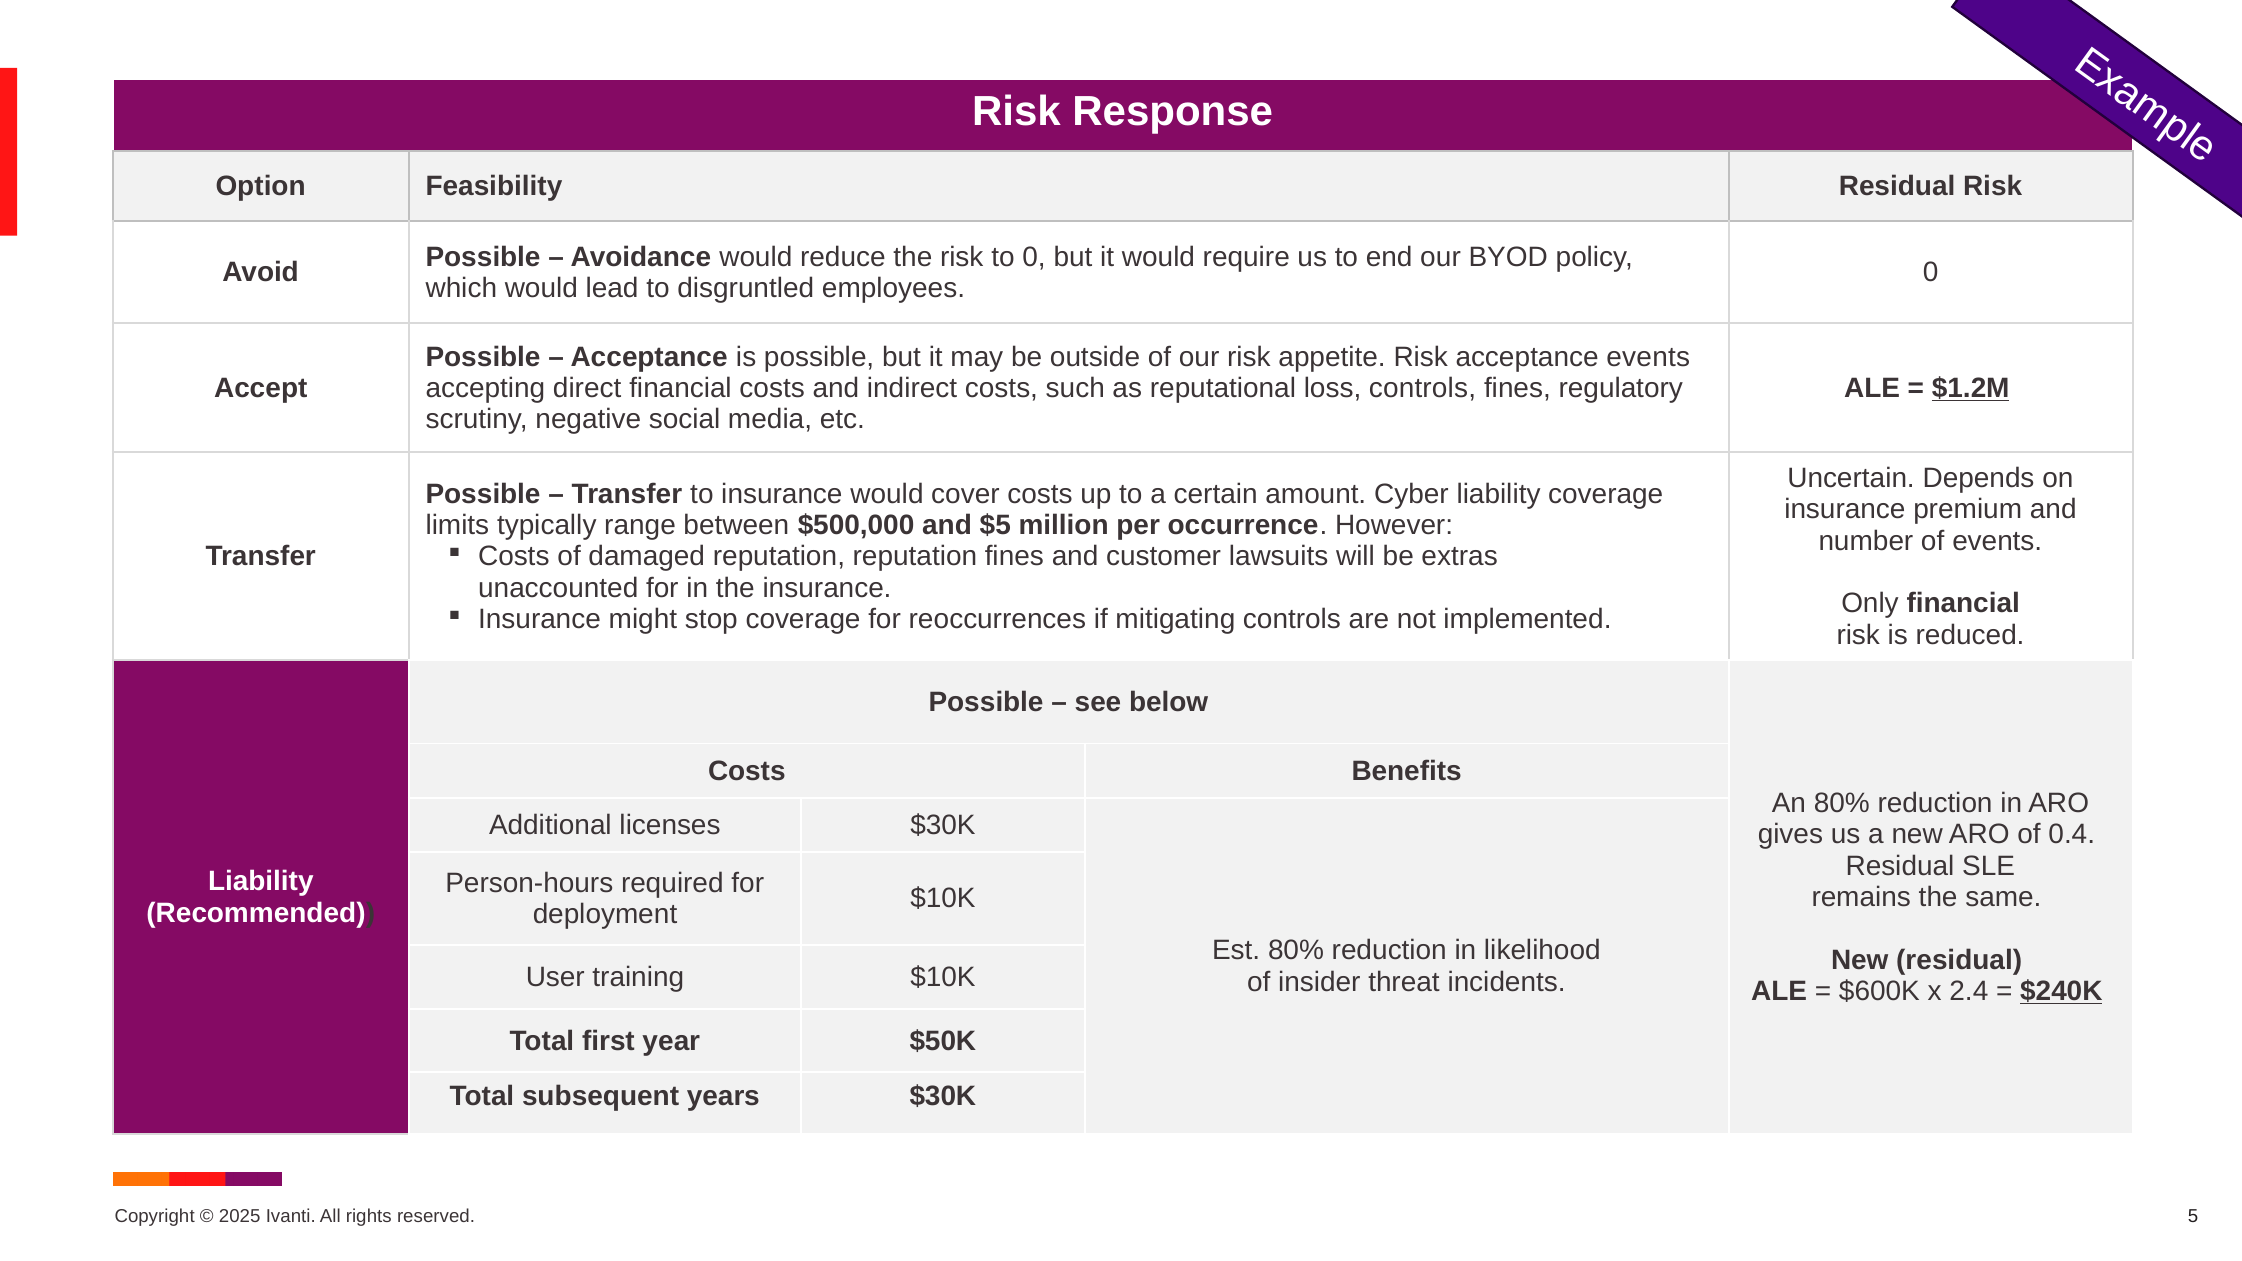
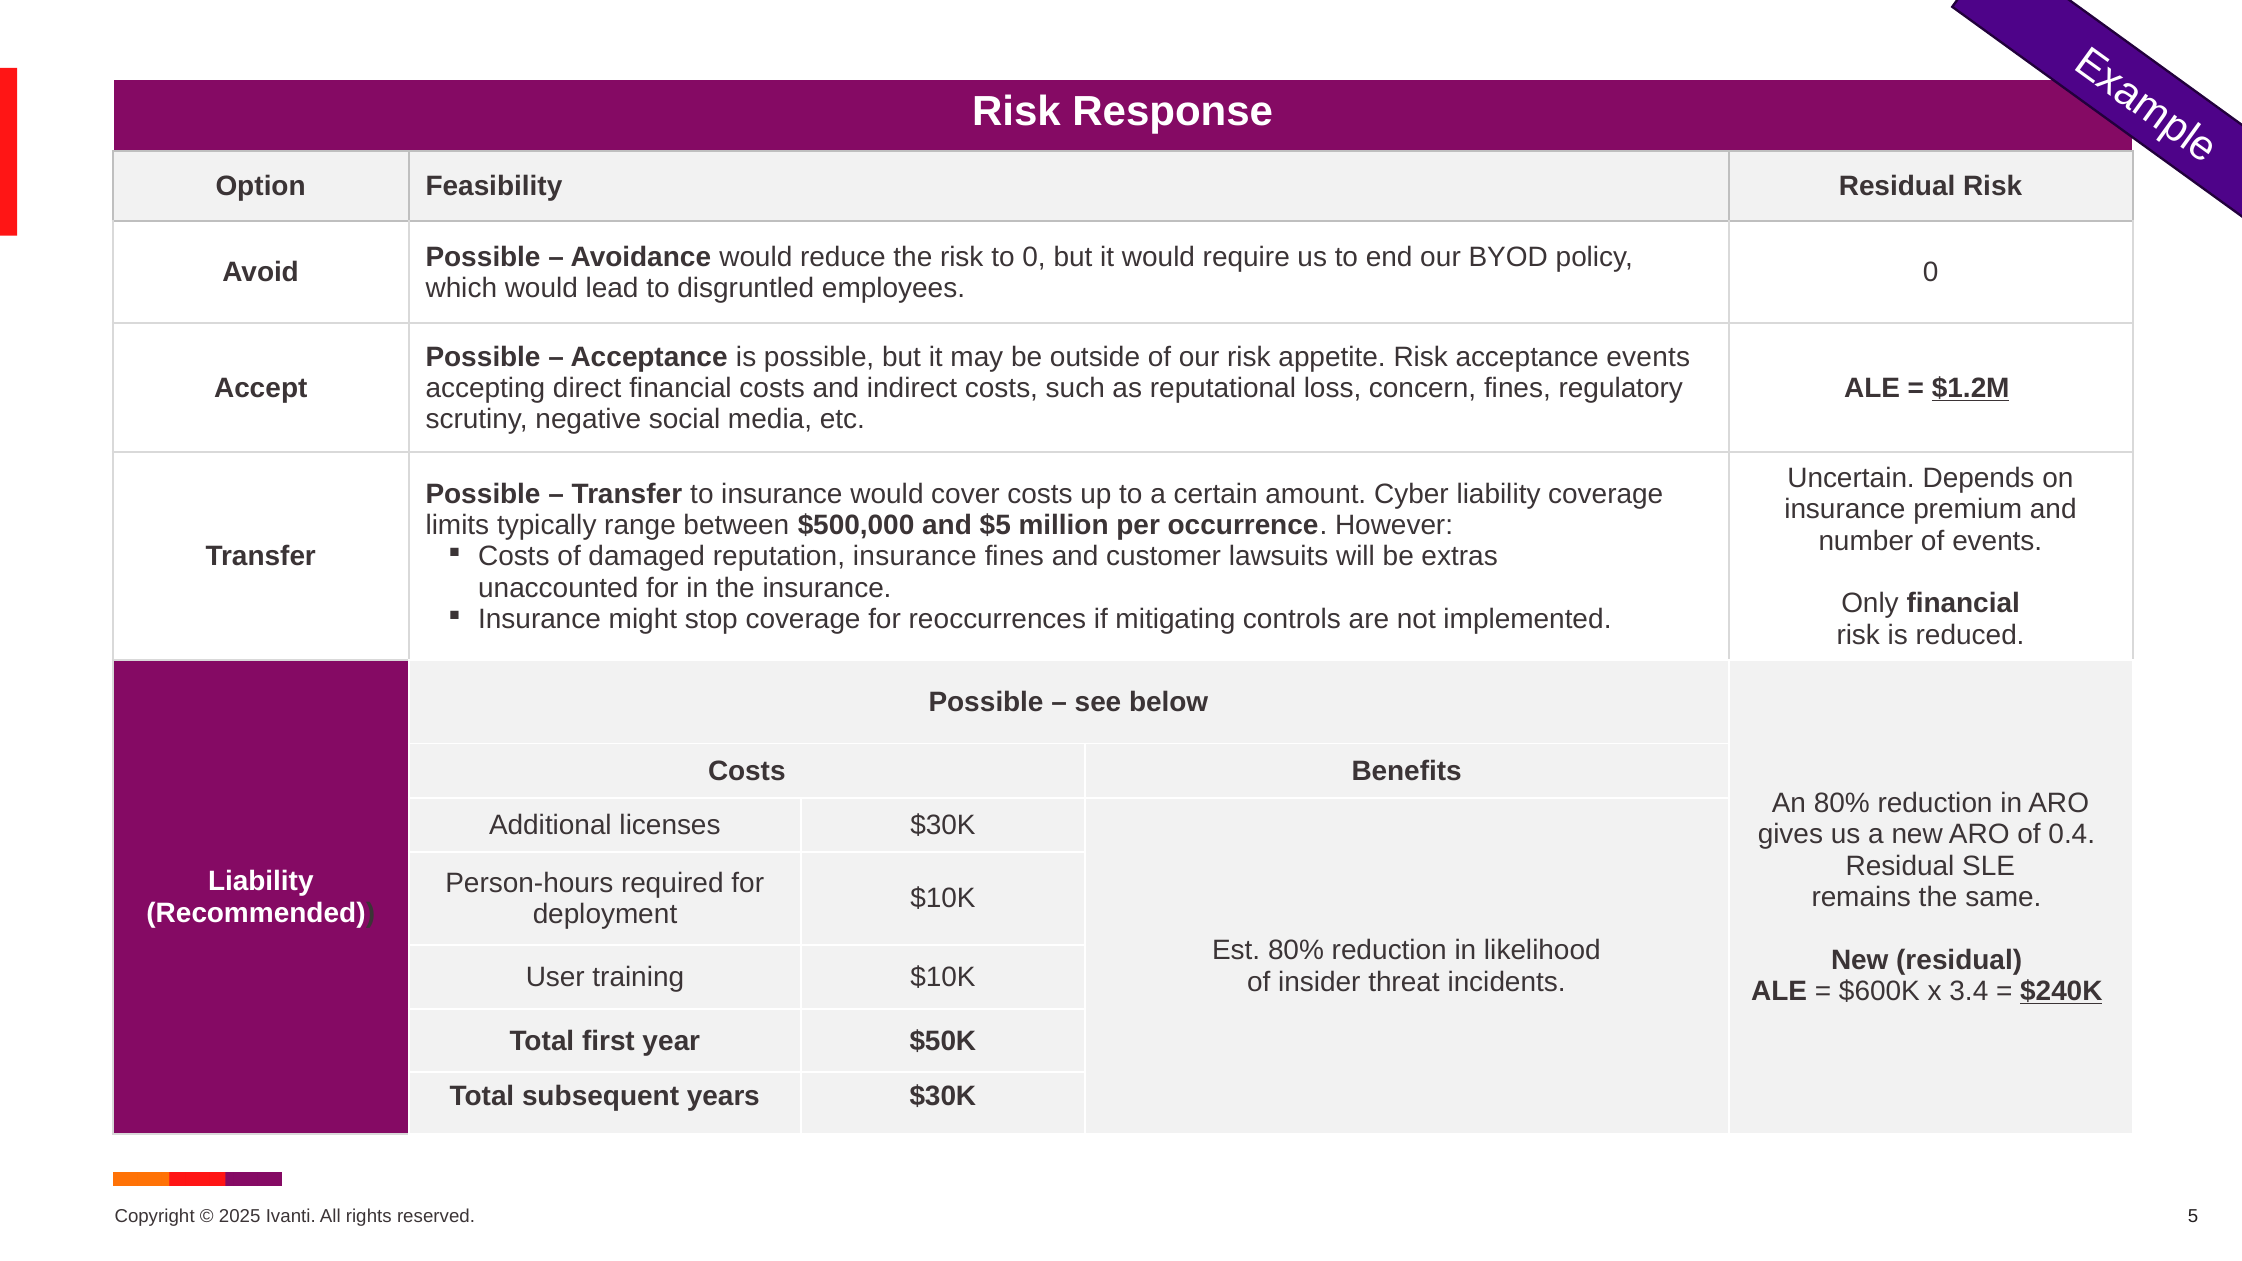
loss controls: controls -> concern (1423, 388)
reputation reputation: reputation -> insurance (915, 557)
2.4: 2.4 -> 3.4 (1969, 991)
